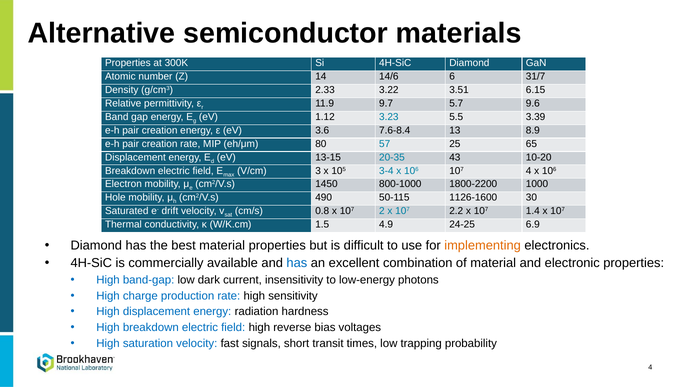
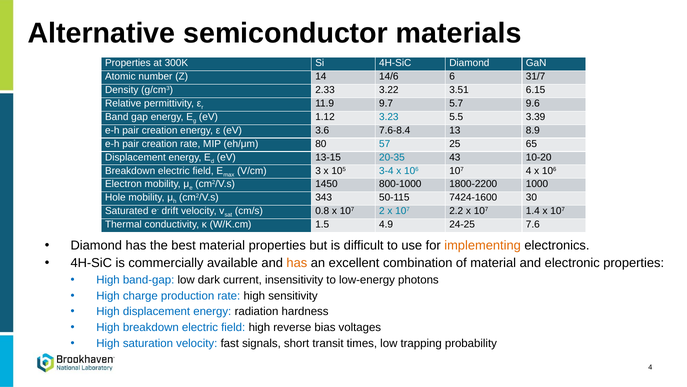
490: 490 -> 343 (324, 197)
1126-1600: 1126-1600 -> 7424-1600 (473, 197)
6.9: 6.9 -> 7.6 (533, 224)
has colour: blue -> orange (297, 263)
